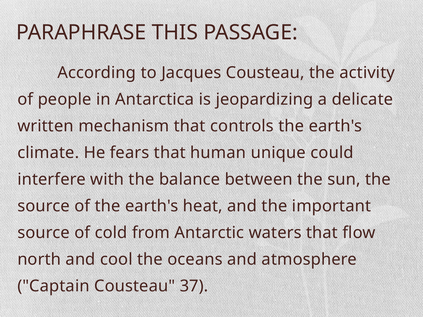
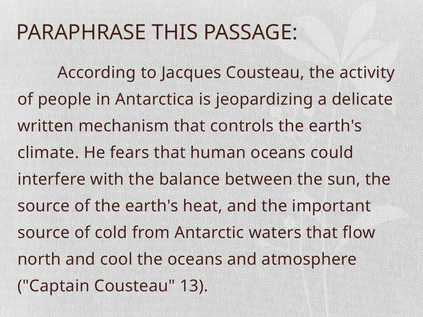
human unique: unique -> oceans (278, 153)
37: 37 -> 13 (194, 286)
